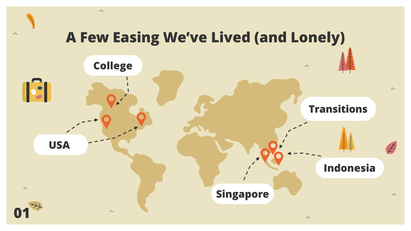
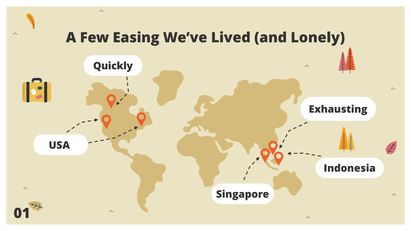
College: College -> Quickly (113, 66)
Transitions: Transitions -> Exhausting (338, 110)
